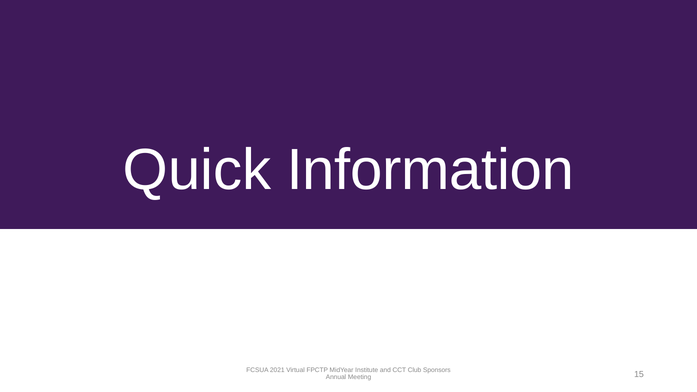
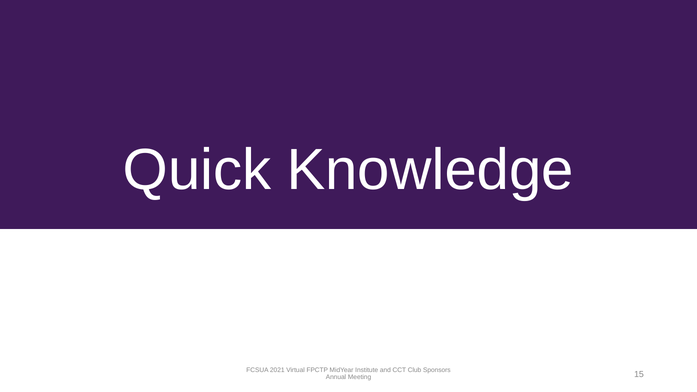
Information: Information -> Knowledge (430, 170)
